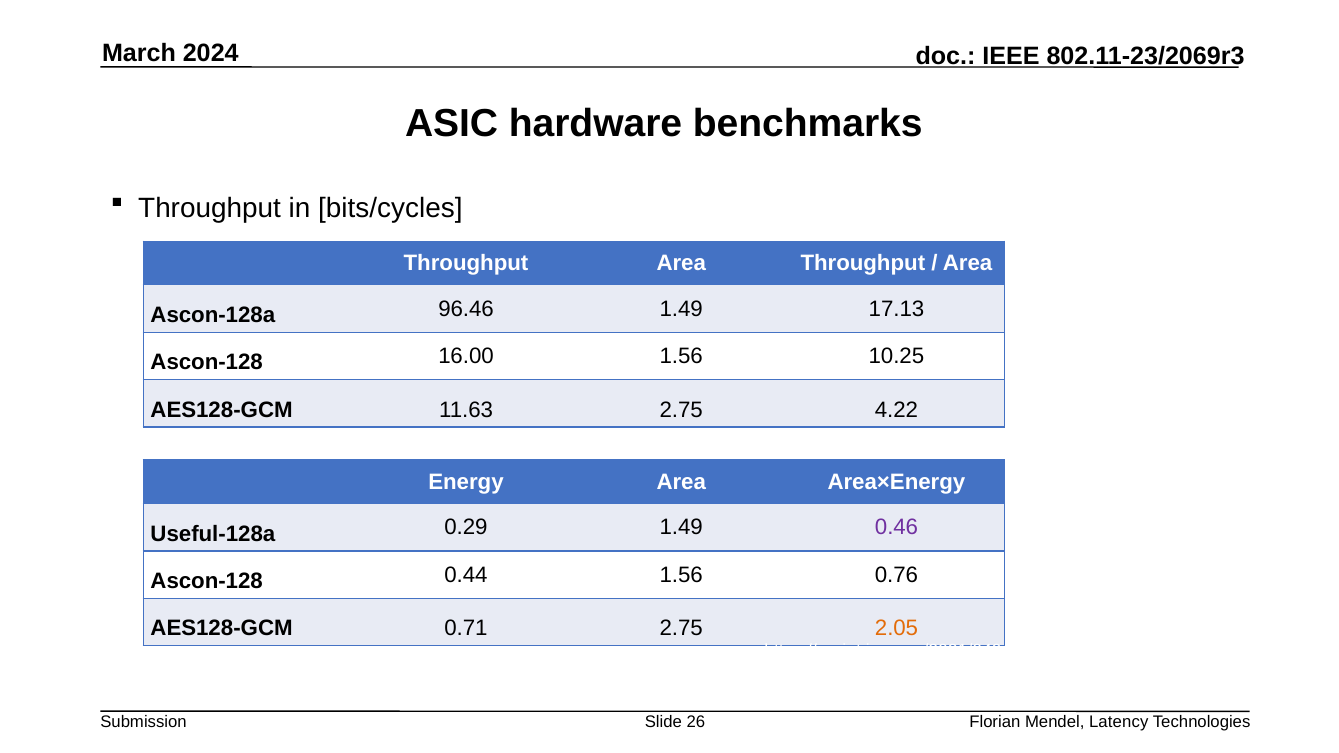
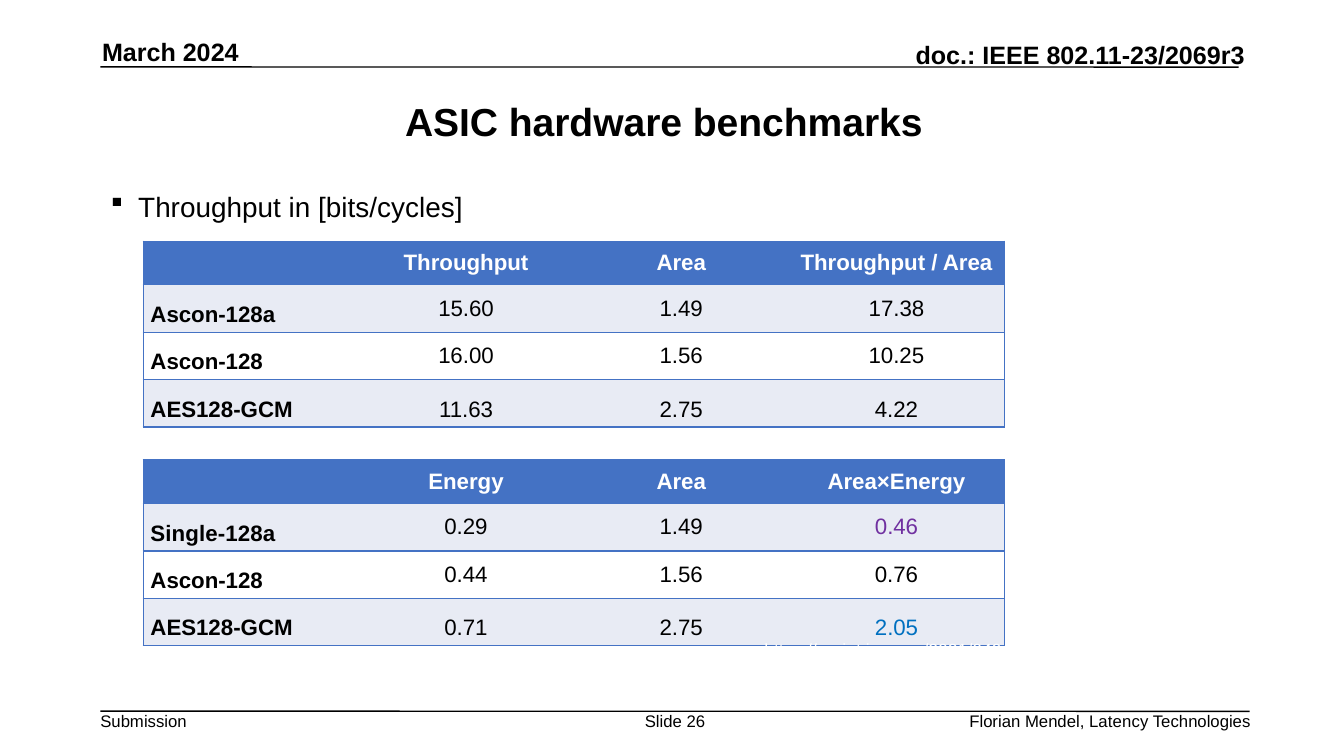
96.46: 96.46 -> 15.60 (466, 309)
17.13: 17.13 -> 17.38 (897, 309)
Useful-128a: Useful-128a -> Single-128a (213, 534)
2.05 colour: orange -> blue (897, 629)
